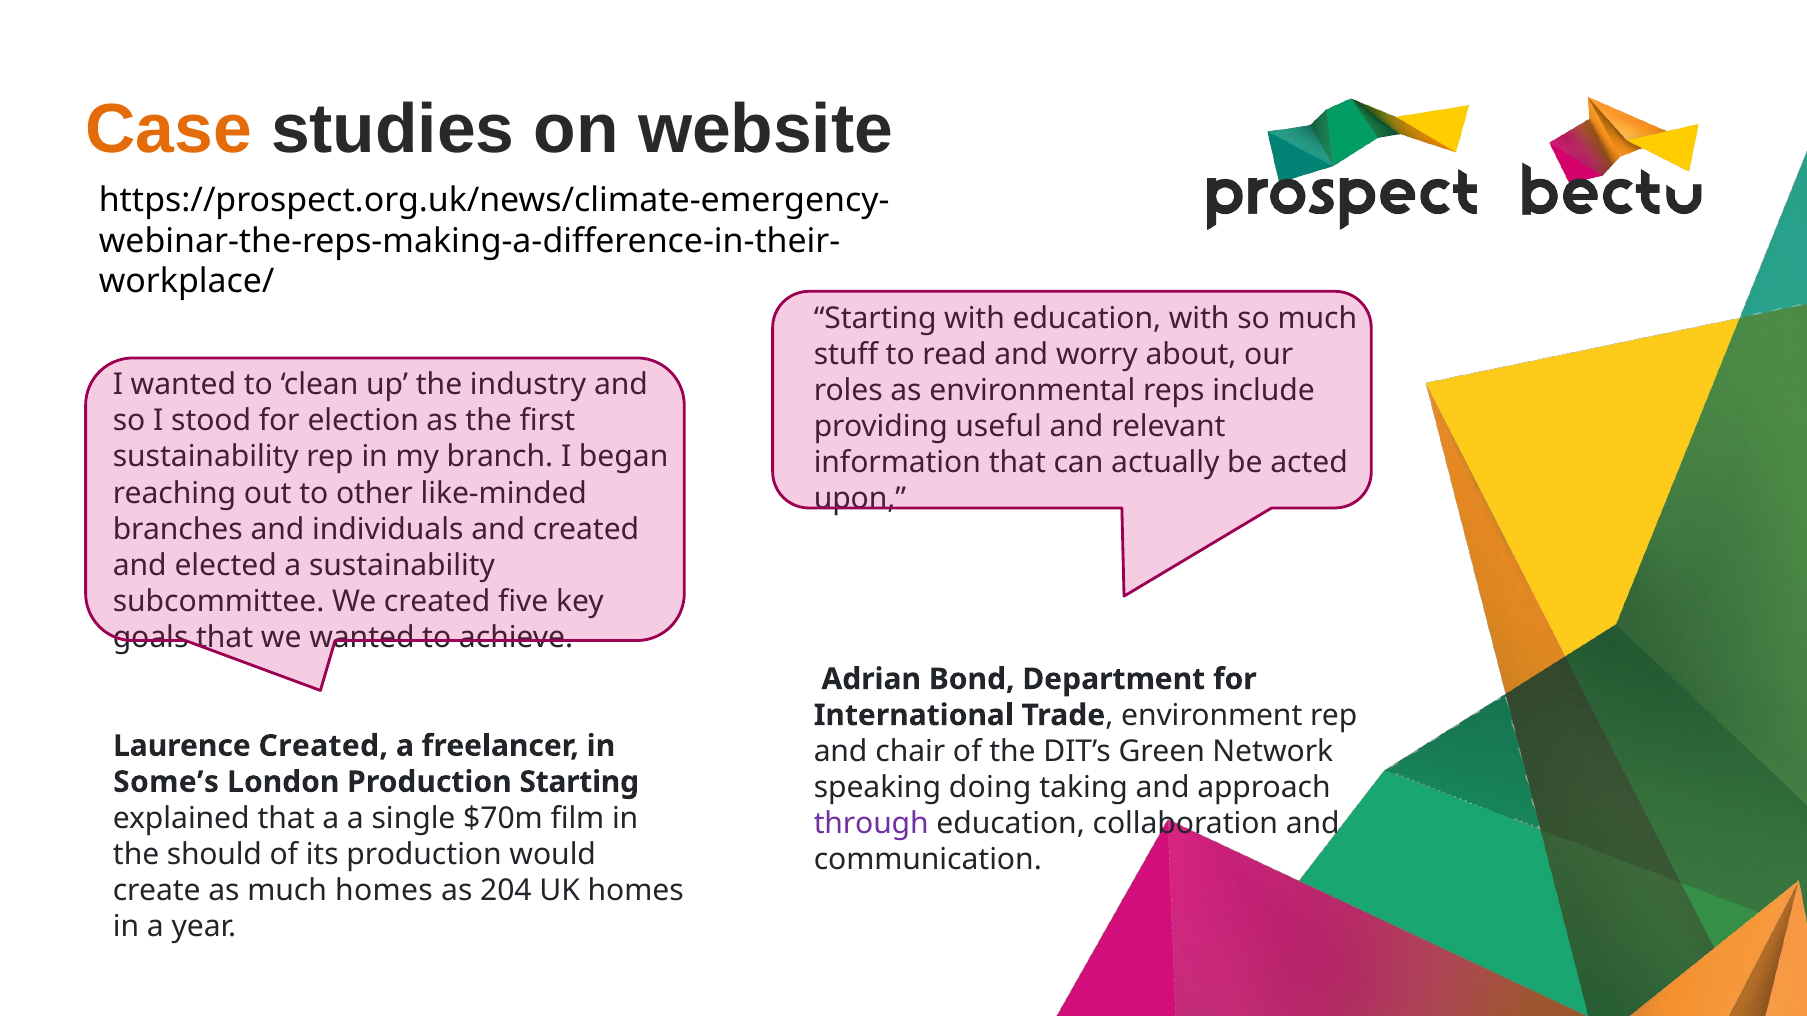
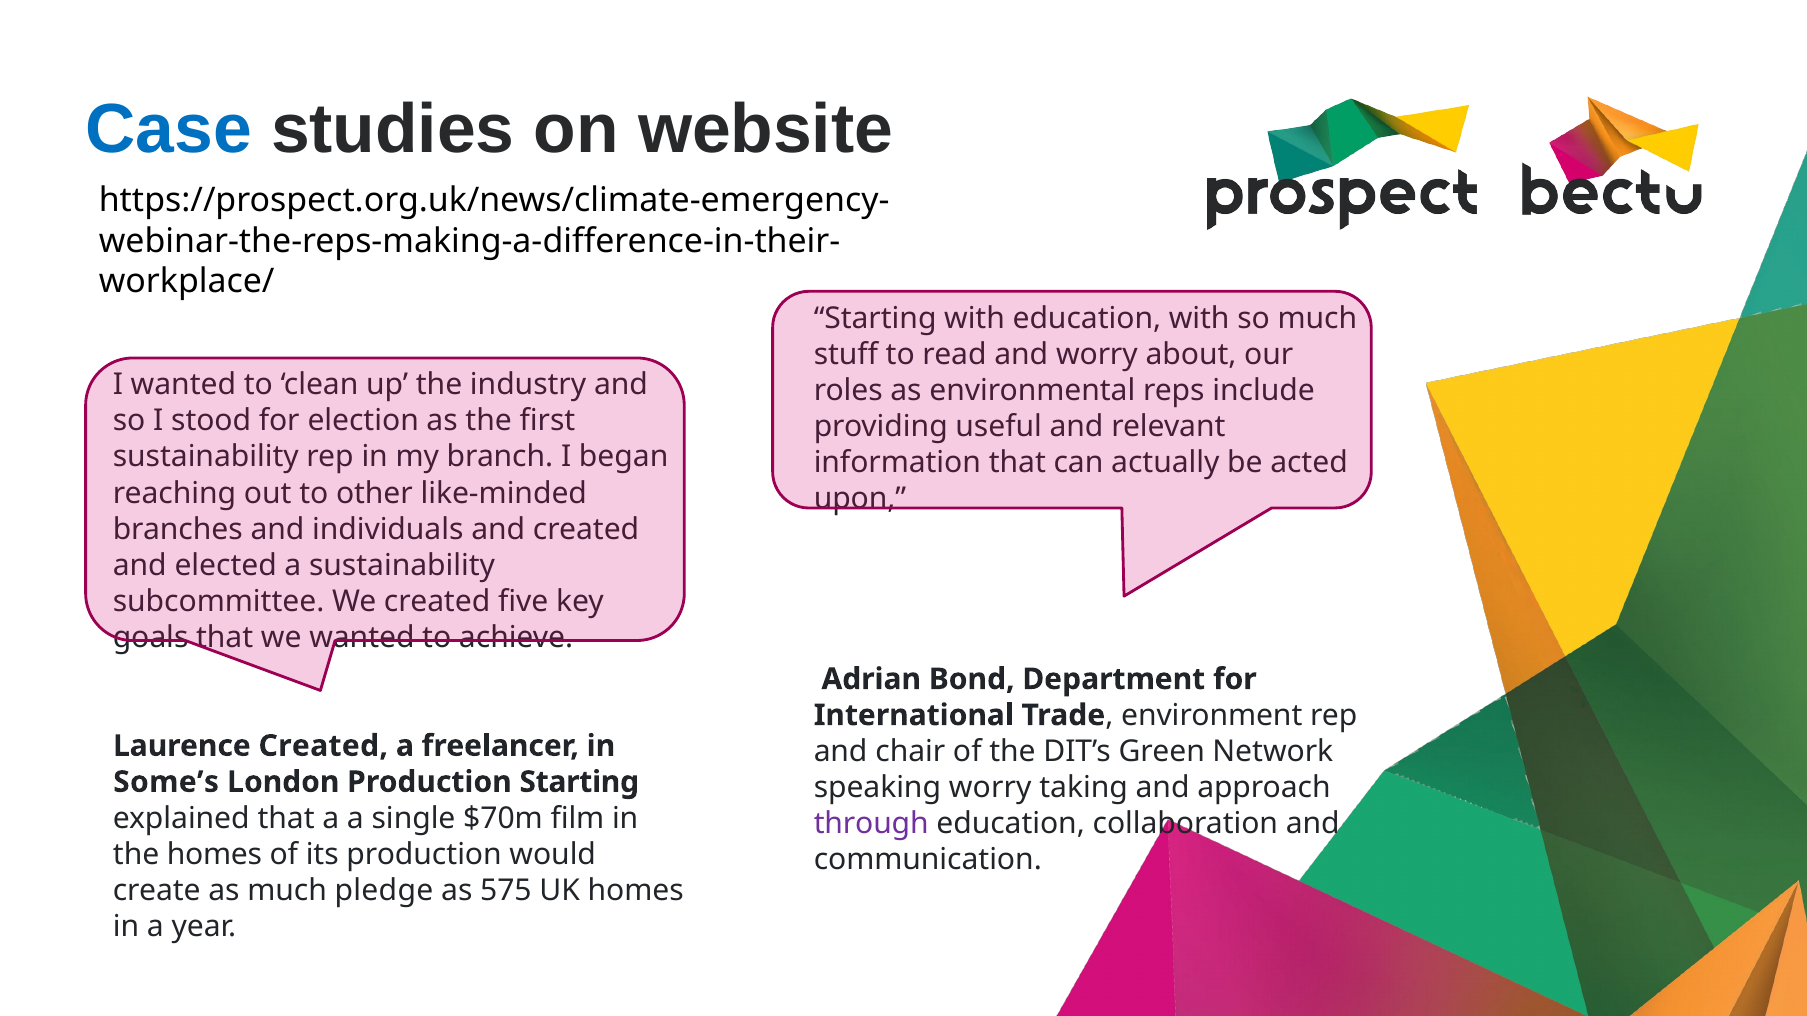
Case colour: orange -> blue (169, 130)
speaking doing: doing -> worry (990, 788)
the should: should -> homes (214, 855)
much homes: homes -> pledge (384, 891)
204: 204 -> 575 (506, 891)
